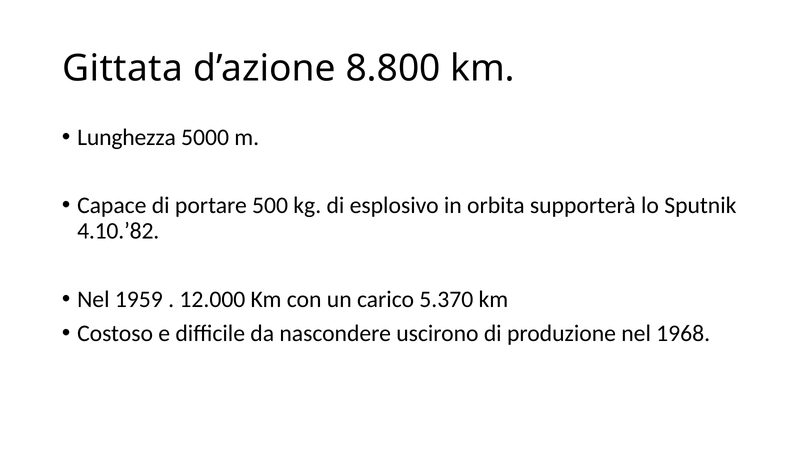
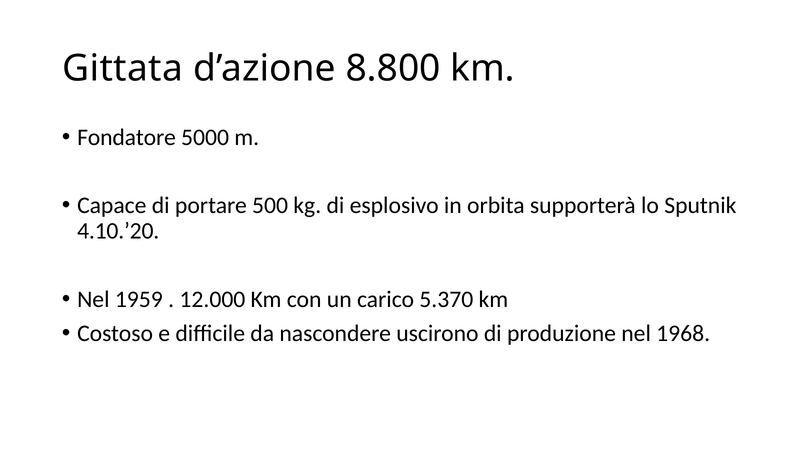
Lunghezza: Lunghezza -> Fondatore (127, 137)
4.10.’82: 4.10.’82 -> 4.10.’20 (118, 231)
